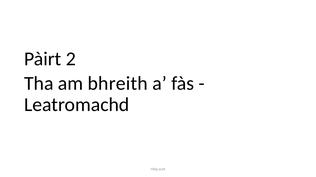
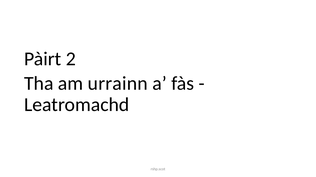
bhreith: bhreith -> urrainn (118, 84)
